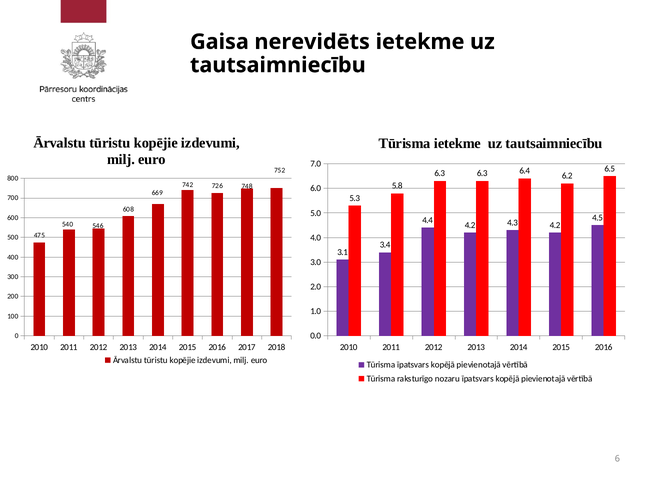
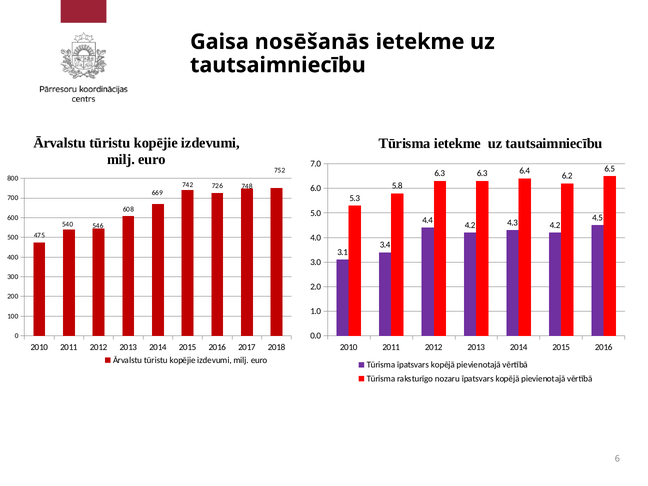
nerevidēts: nerevidēts -> nosēšanās (312, 42)
